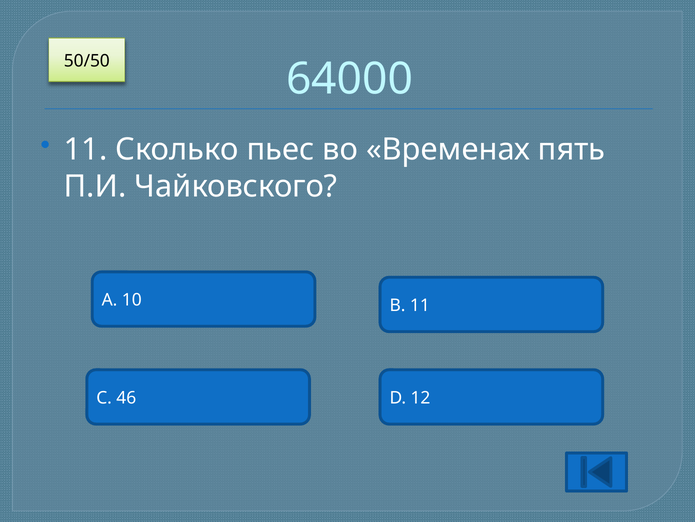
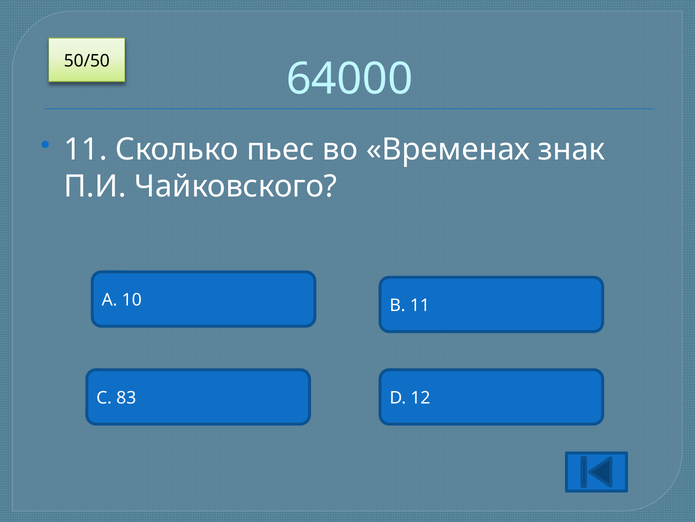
пять: пять -> знак (572, 149)
46: 46 -> 83 (126, 398)
